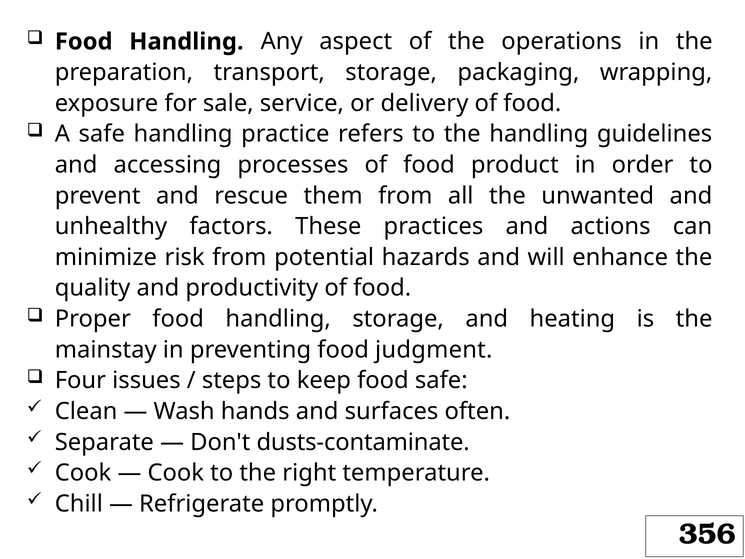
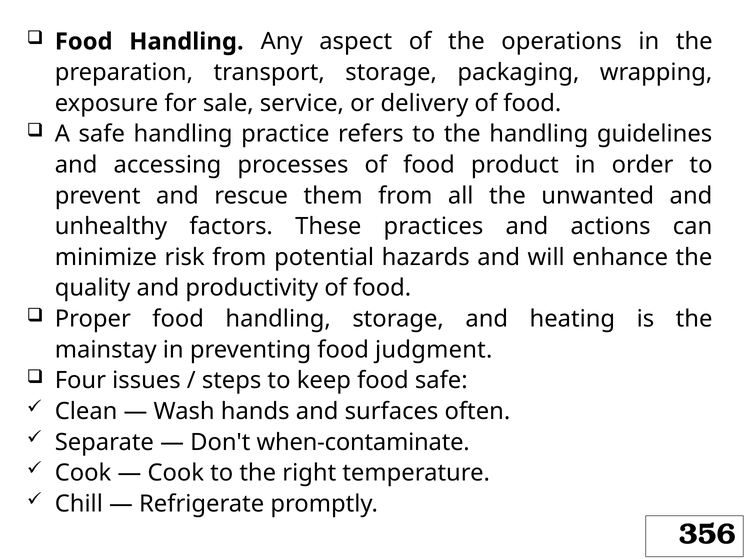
dusts-contaminate: dusts-contaminate -> when-contaminate (363, 442)
